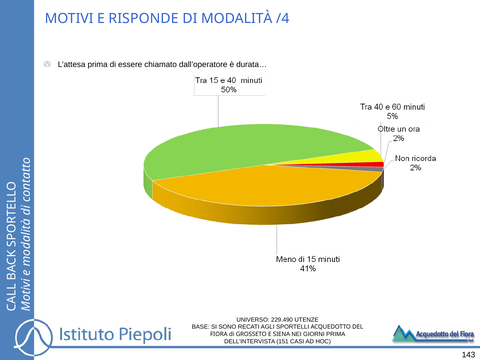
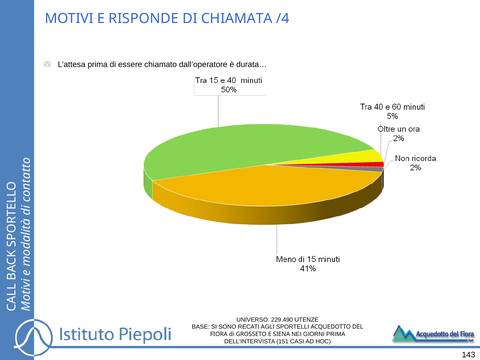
MODALITÀ: MODALITÀ -> CHIAMATA (237, 19)
